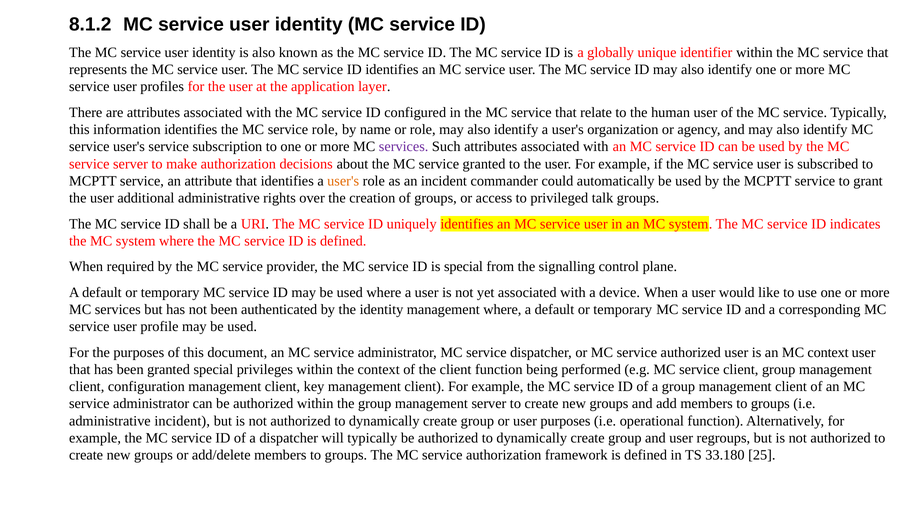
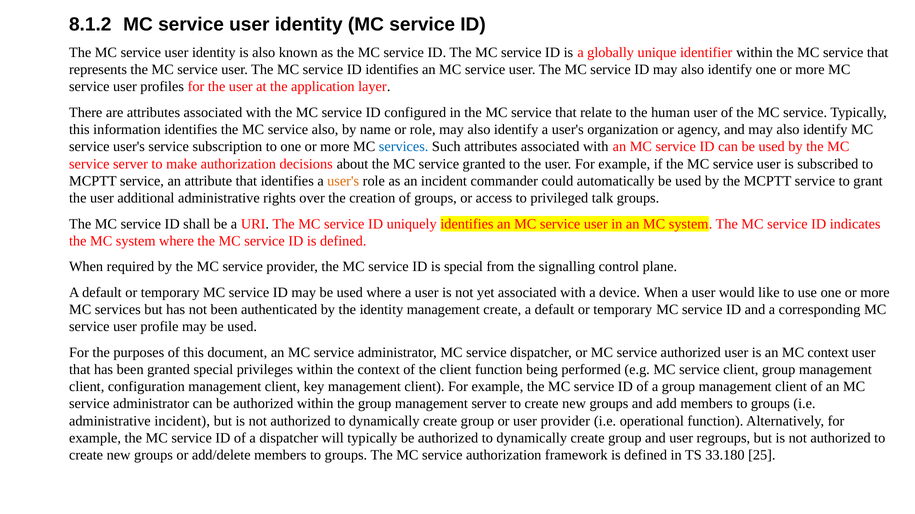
service role: role -> also (325, 130)
services colour: purple -> blue (404, 147)
management where: where -> create (502, 310)
user purposes: purposes -> provider (565, 421)
